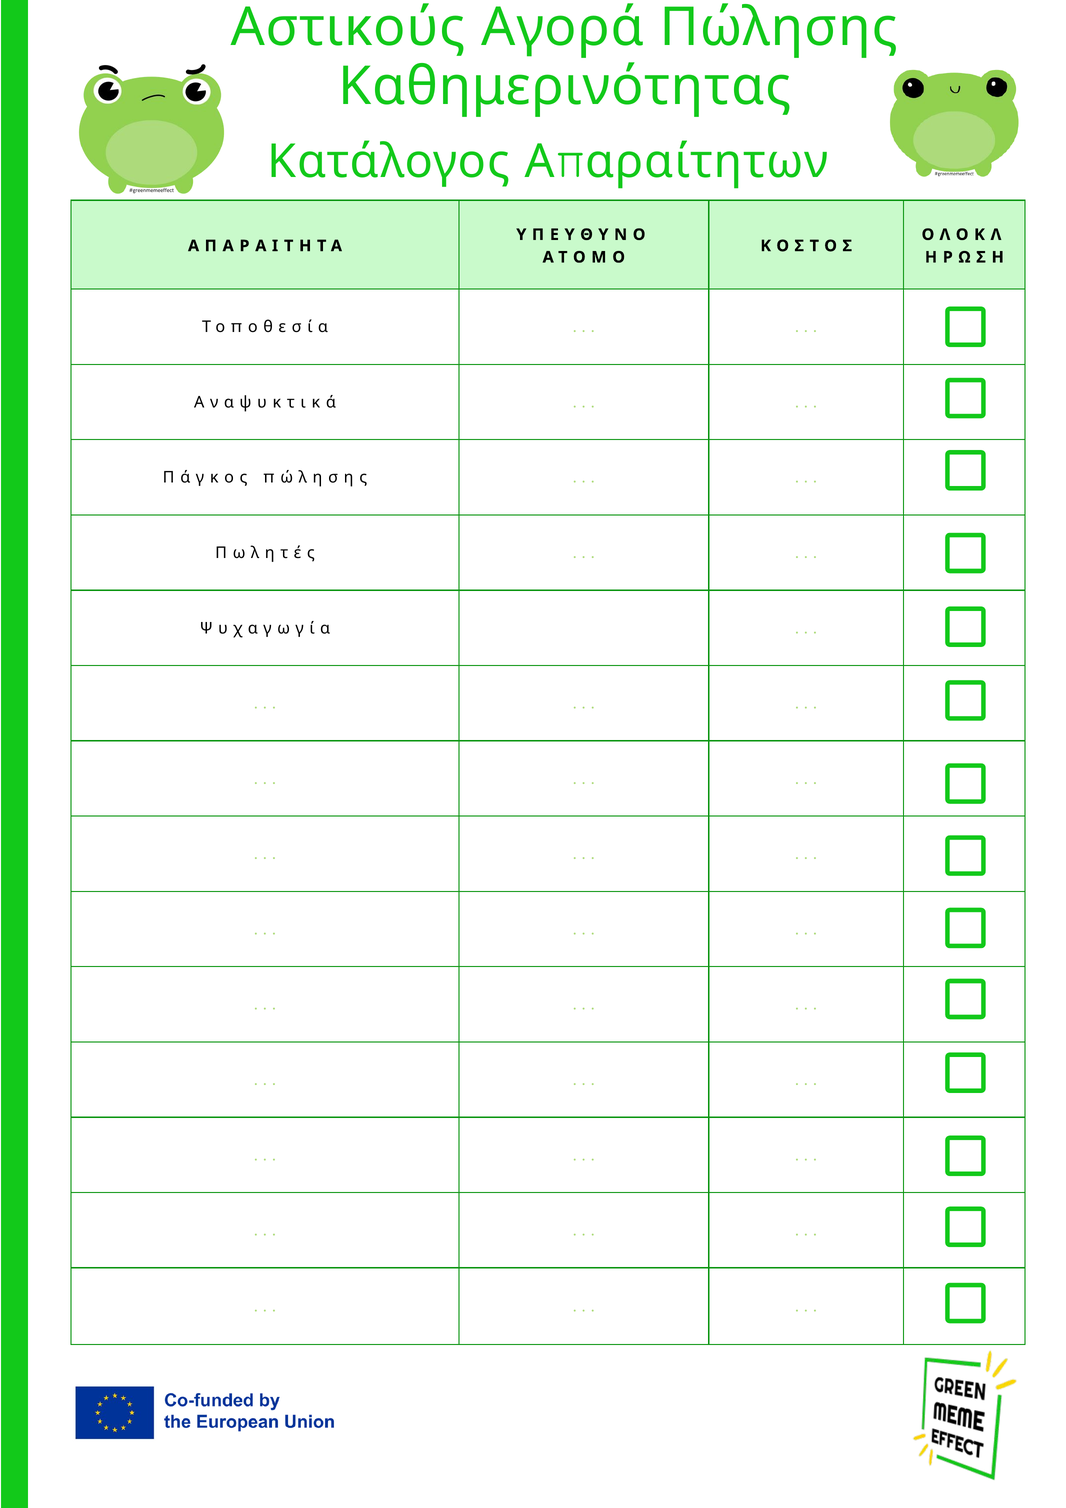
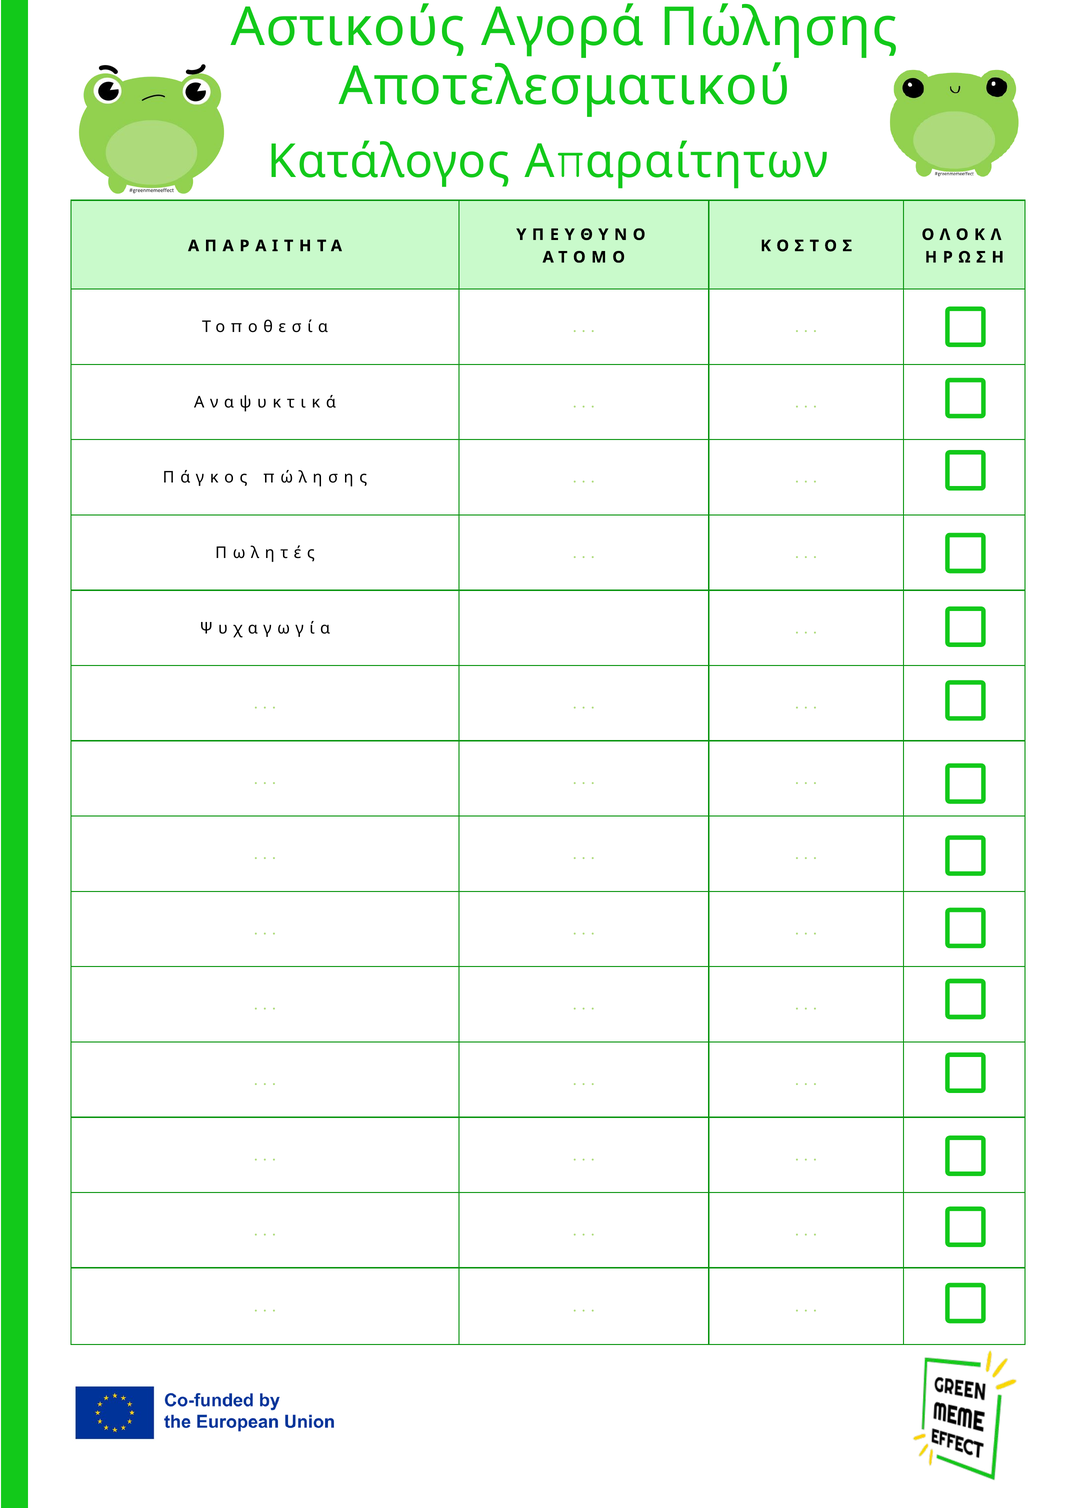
Καθημερινότητας: Καθημερινότητας -> Αποτελεσματικού (565, 87)
